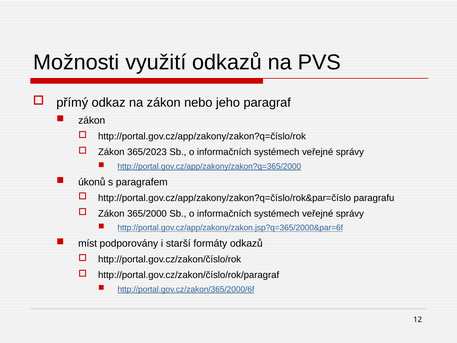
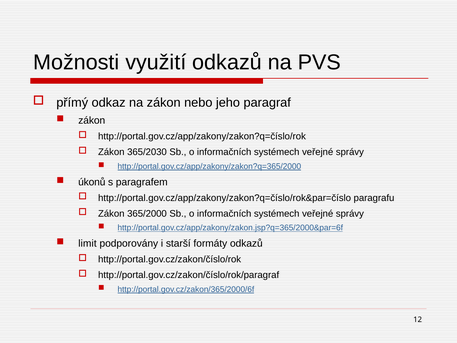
365/2023: 365/2023 -> 365/2030 (147, 152)
míst: míst -> limit (87, 243)
